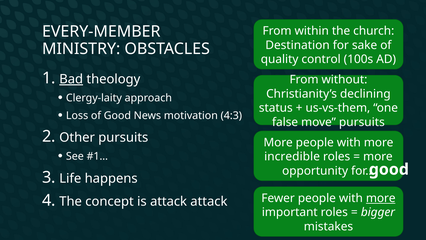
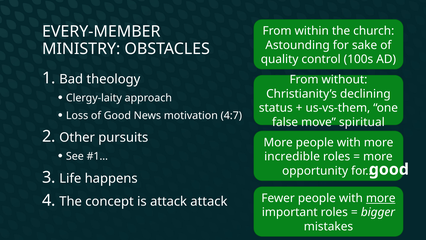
Destination: Destination -> Astounding (298, 45)
Bad underline: present -> none (71, 79)
4:3: 4:3 -> 4:7 (231, 115)
move pursuits: pursuits -> spiritual (362, 122)
